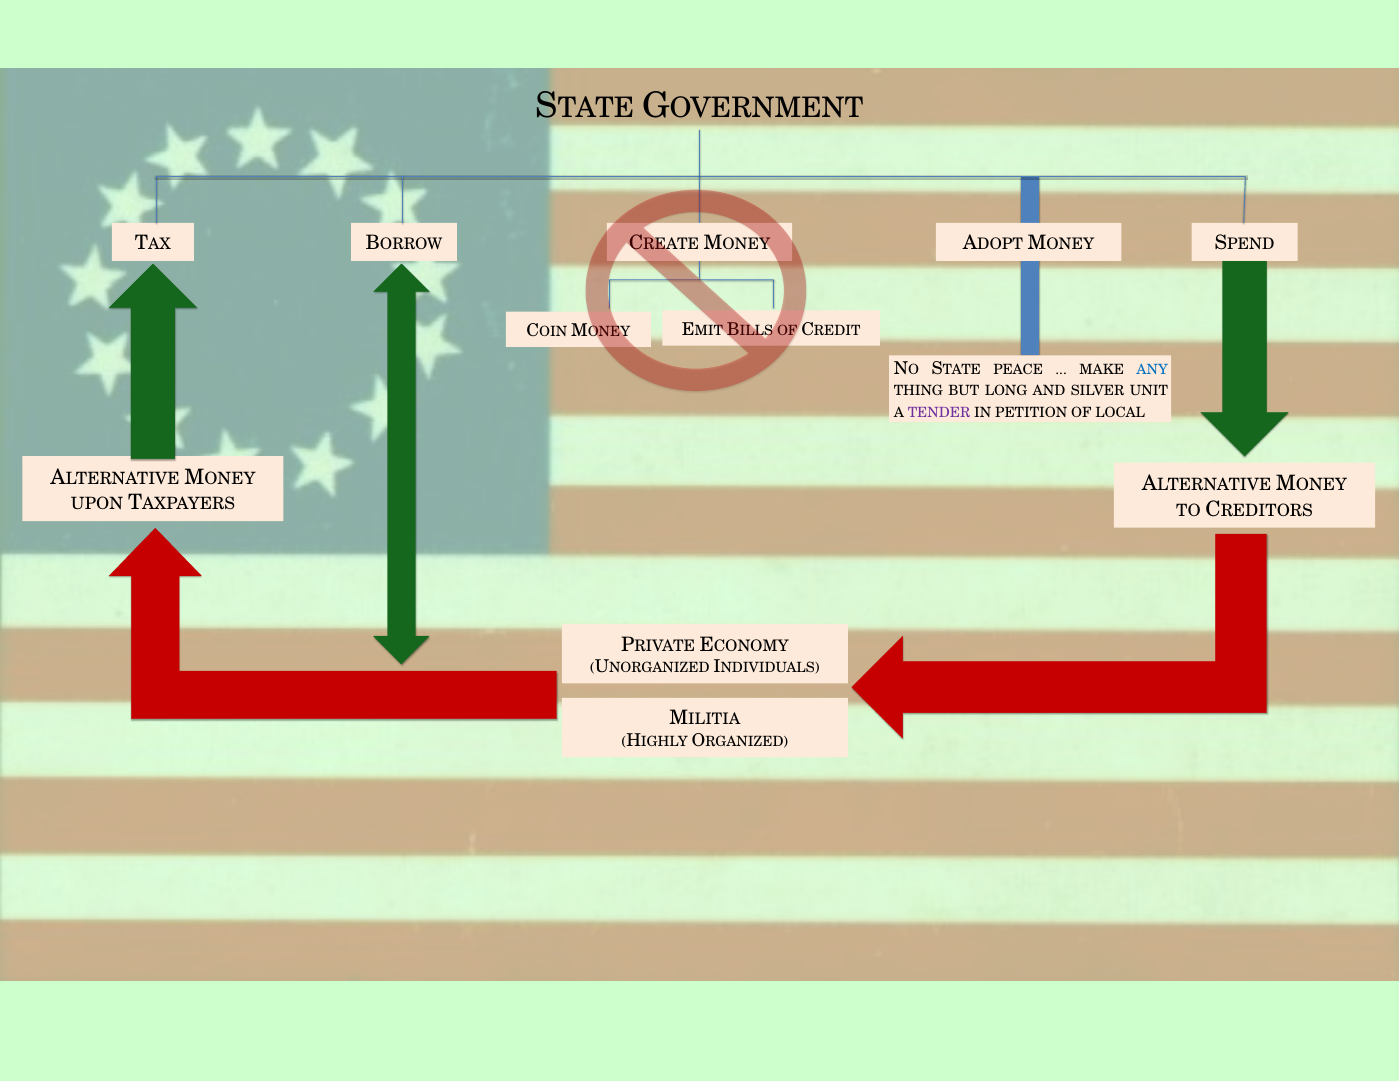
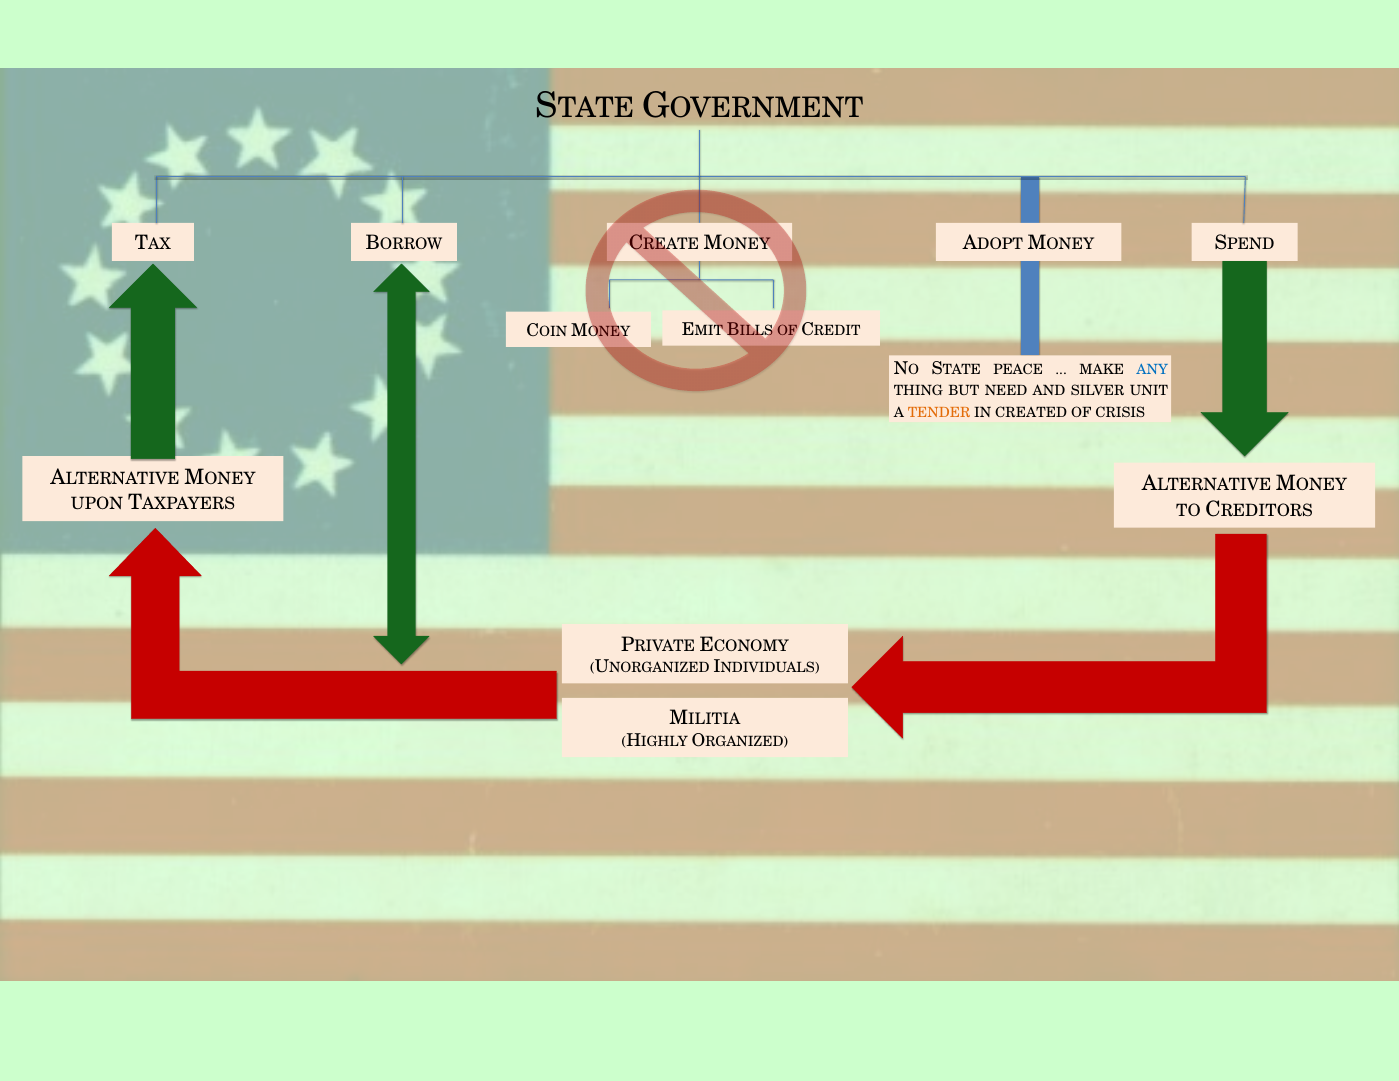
LONG: LONG -> NEED (1006, 391)
TENDER colour: purple -> orange (939, 412)
PETITION: PETITION -> CREATED (1031, 412)
LOCAL: LOCAL -> CRISIS (1120, 412)
